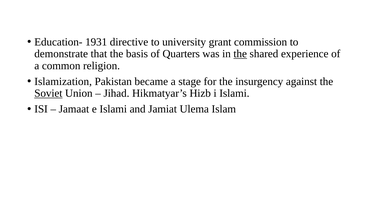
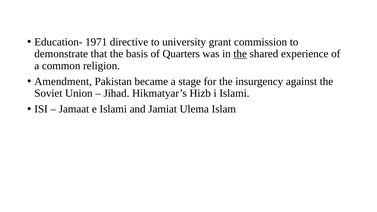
1931: 1931 -> 1971 (96, 42)
Islamization: Islamization -> Amendment (63, 81)
Soviet underline: present -> none (48, 93)
